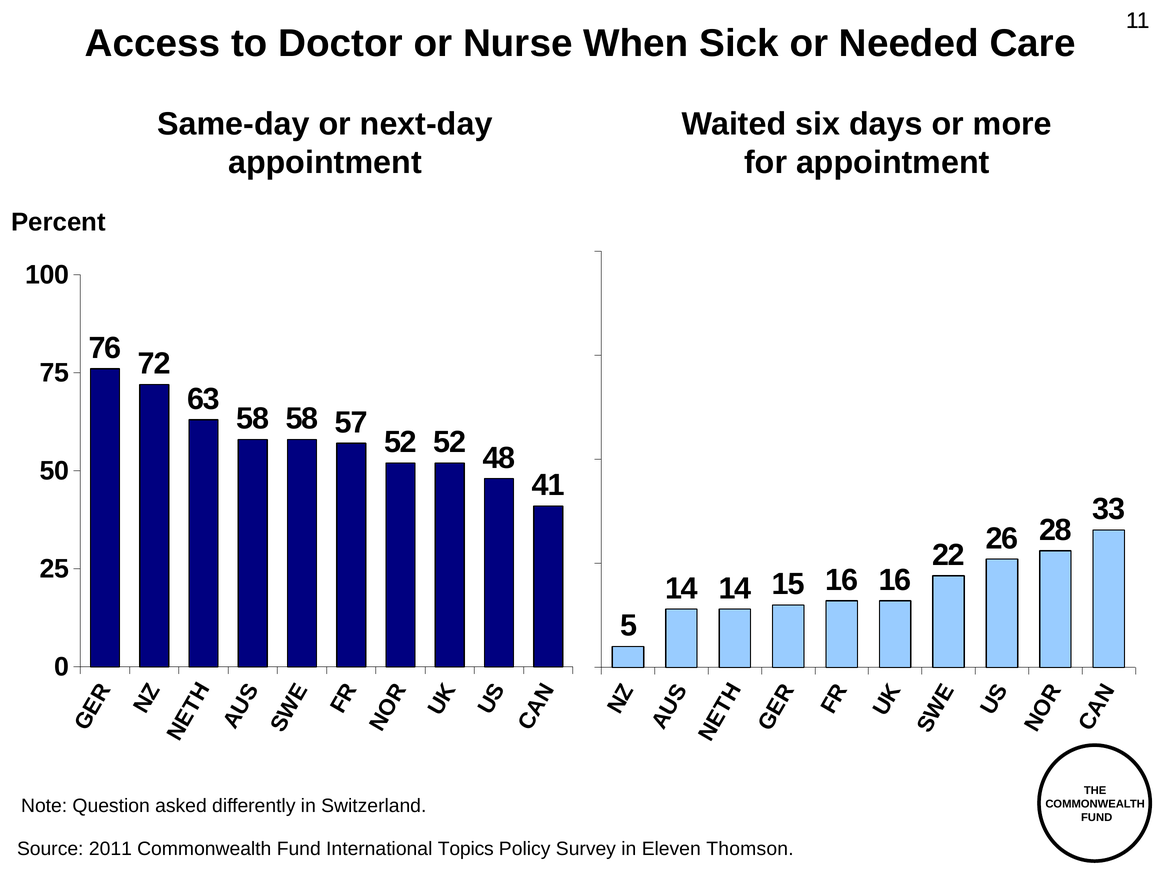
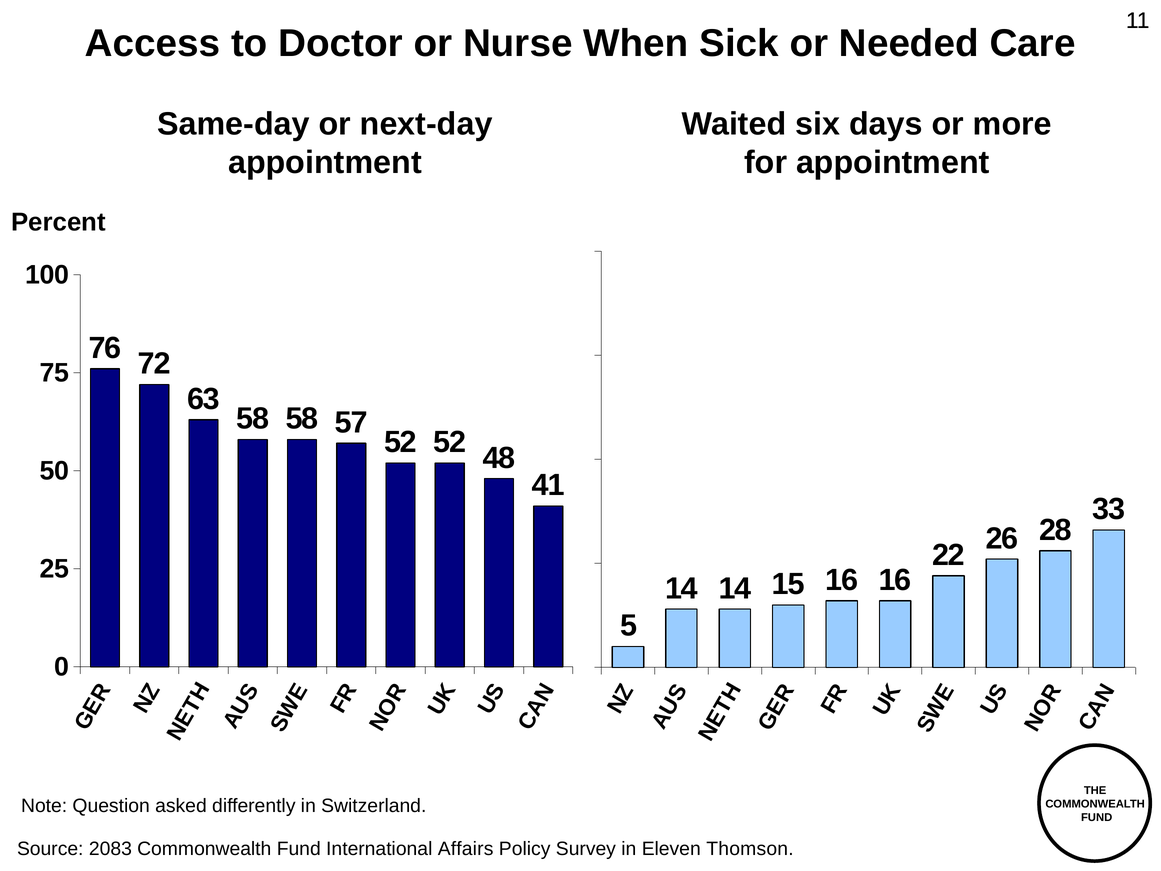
2011: 2011 -> 2083 (110, 849)
Topics: Topics -> Affairs (466, 849)
